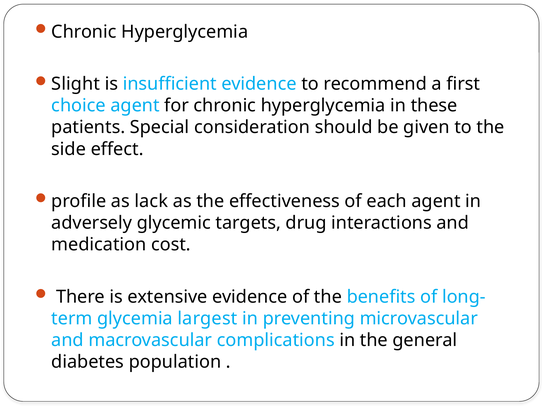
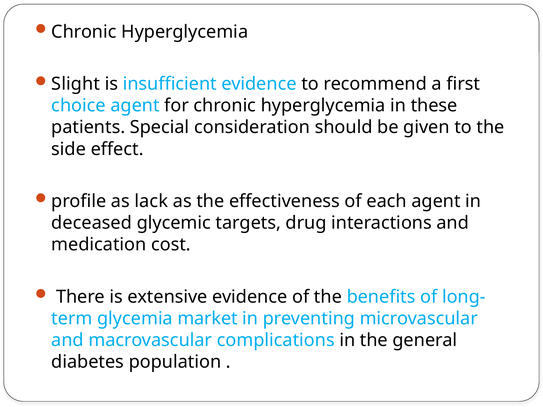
adversely: adversely -> deceased (92, 223)
largest: largest -> market (208, 319)
